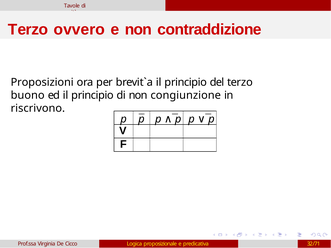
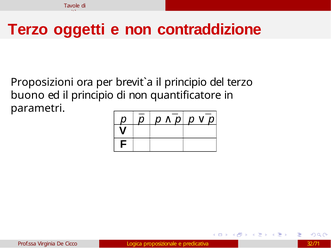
ovvero: ovvero -> oggetti (79, 29)
congiunzione: congiunzione -> quantificatore (186, 95)
riscrivono: riscrivono -> parametri (38, 109)
